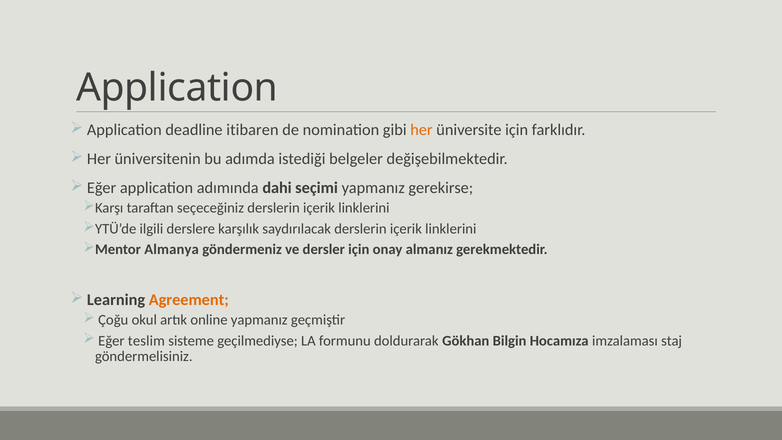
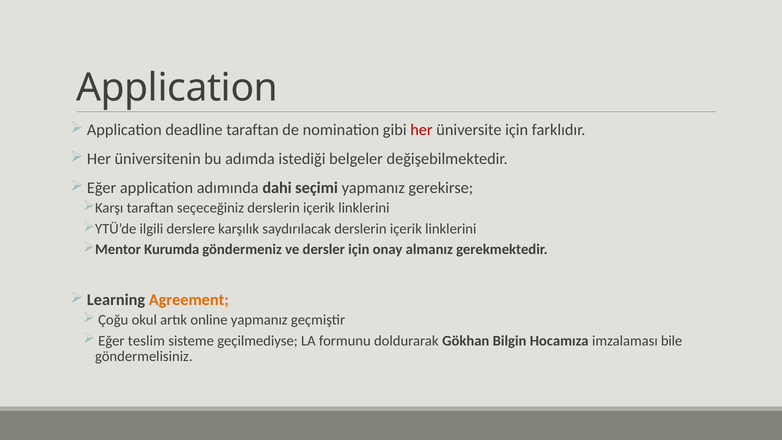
deadline itibaren: itibaren -> taraftan (253, 130)
her colour: orange -> red (421, 130)
Almanya: Almanya -> Kurumda (172, 250)
staj: staj -> bile (672, 341)
